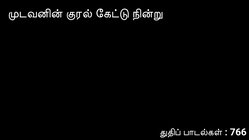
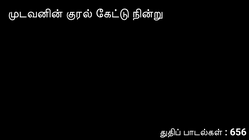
766: 766 -> 656 (238, 132)
